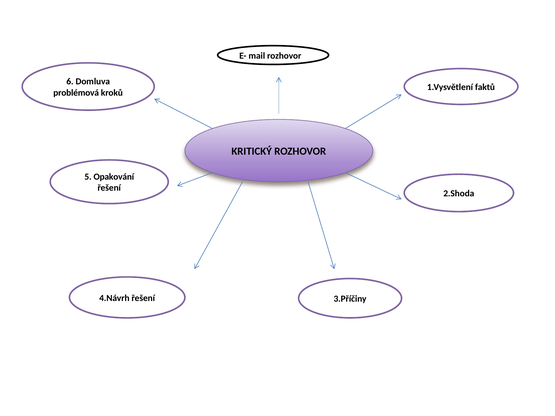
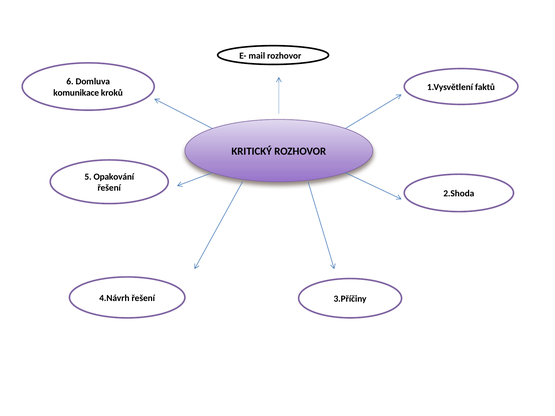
problémová: problémová -> komunikace (76, 93)
